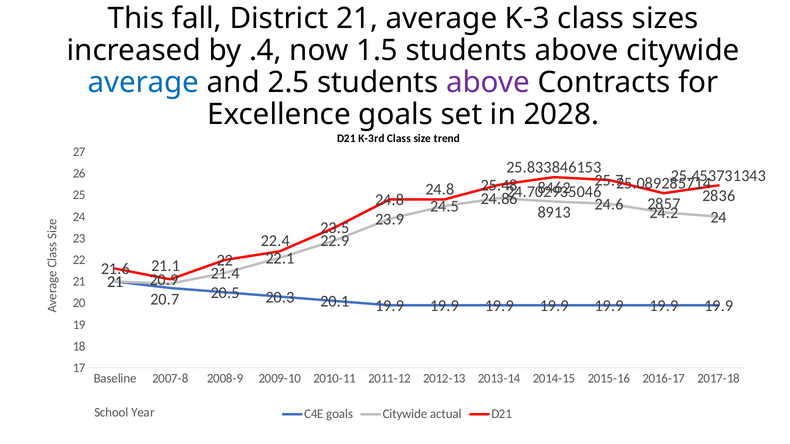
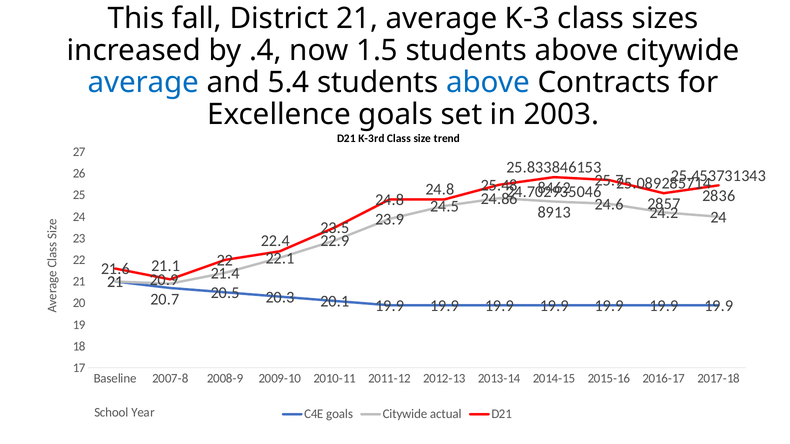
2.5: 2.5 -> 5.4 (289, 83)
above colour: purple -> blue (488, 83)
2028: 2028 -> 2003 (561, 115)
